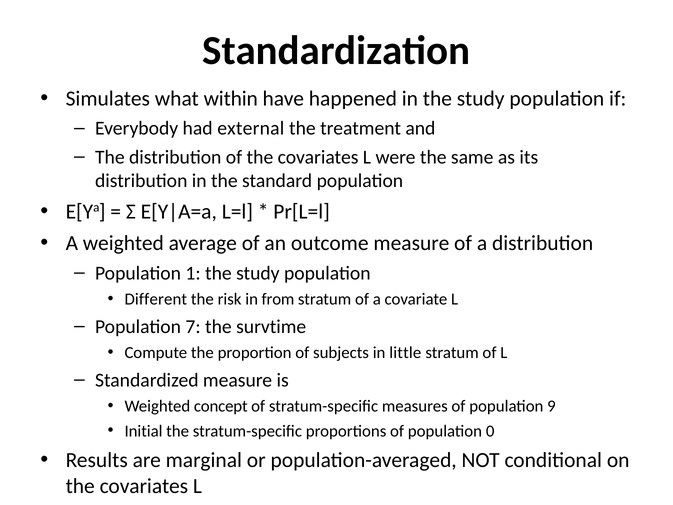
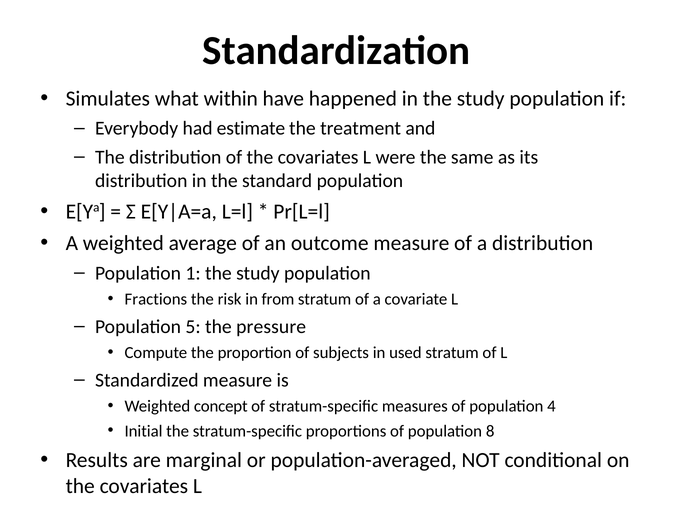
external: external -> estimate (251, 128)
Different: Different -> Fractions (156, 299)
7: 7 -> 5 (193, 326)
survtime: survtime -> pressure (271, 326)
little: little -> used (405, 353)
9: 9 -> 4 (552, 406)
0: 0 -> 8 (490, 431)
